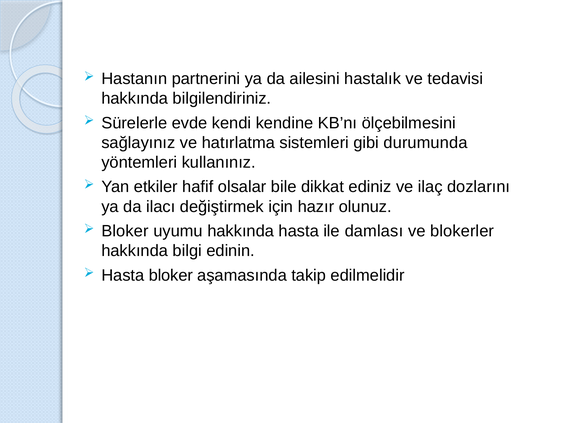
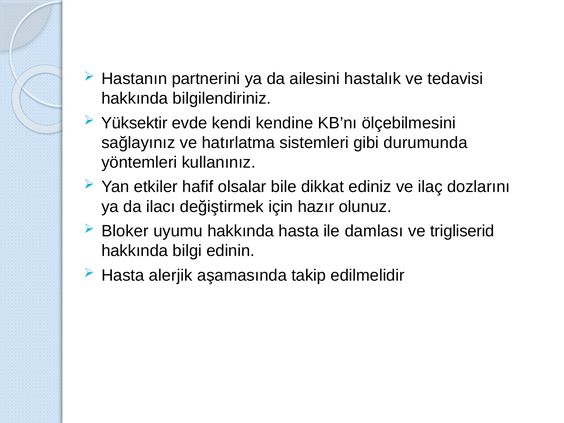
Sürelerle: Sürelerle -> Yüksektir (134, 123)
blokerler: blokerler -> trigliserid (462, 231)
Hasta bloker: bloker -> alerjik (171, 275)
